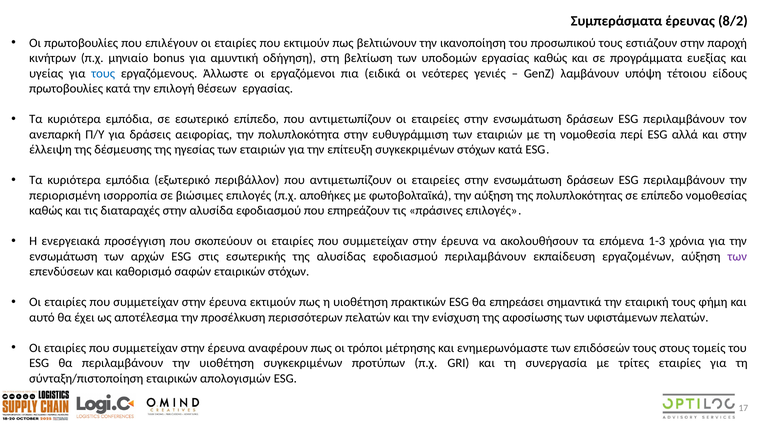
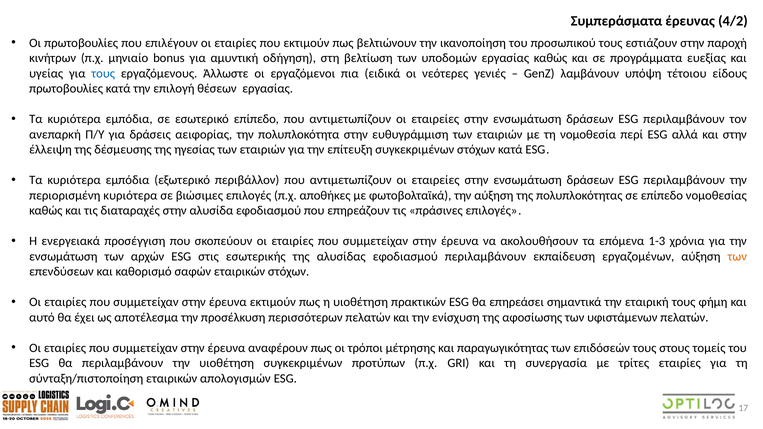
8/2: 8/2 -> 4/2 (733, 21)
περιορισμένη ισορροπία: ισορροπία -> κυριότερα (130, 195)
των colour: purple -> orange (737, 256)
ενημερωνόμαστε: ενημερωνόμαστε -> παραγωγικότητας (503, 348)
